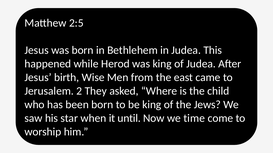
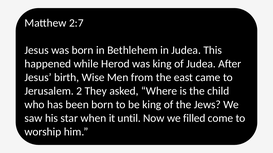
2:5: 2:5 -> 2:7 (76, 23)
time: time -> filled (194, 119)
